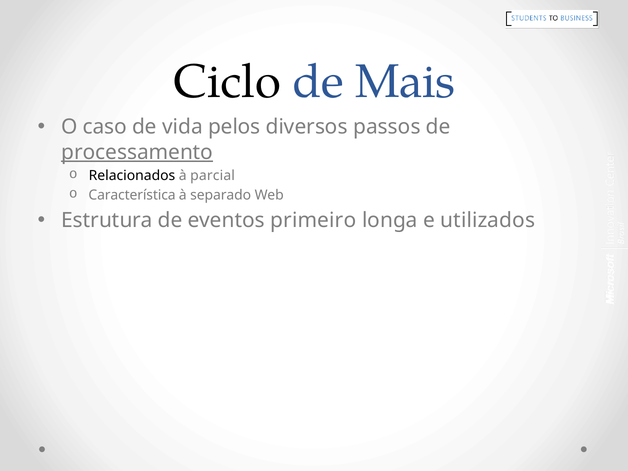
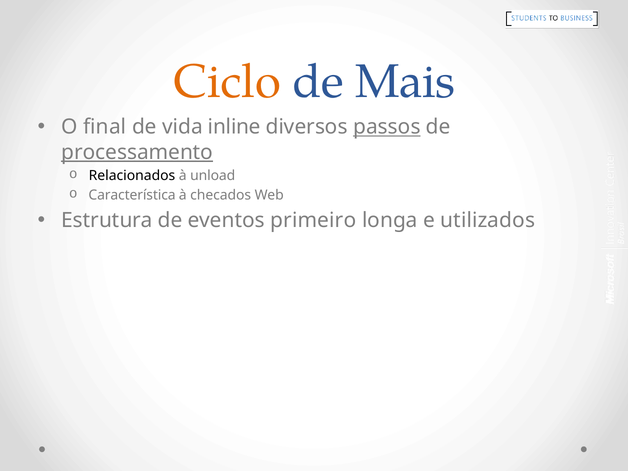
Ciclo colour: black -> orange (227, 82)
caso: caso -> final (105, 127)
pelos: pelos -> inline (234, 127)
passos underline: none -> present (387, 127)
parcial: parcial -> unload (213, 175)
separado: separado -> checados (221, 195)
